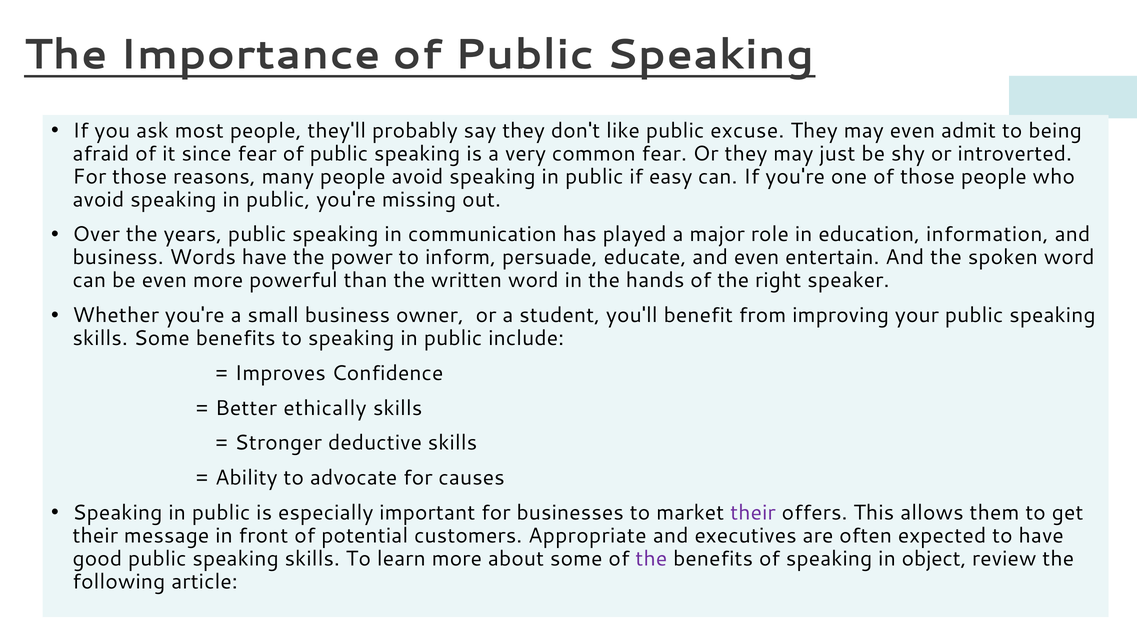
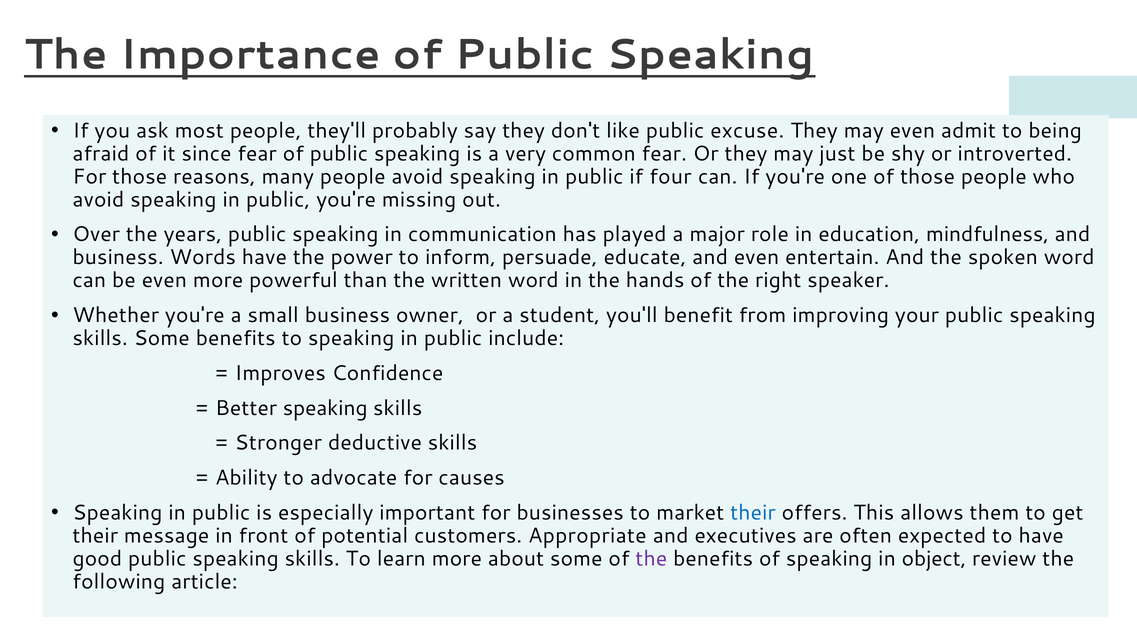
easy: easy -> four (670, 177)
information: information -> mindfulness (987, 235)
Better ethically: ethically -> speaking (325, 408)
their colour: purple -> blue (753, 513)
